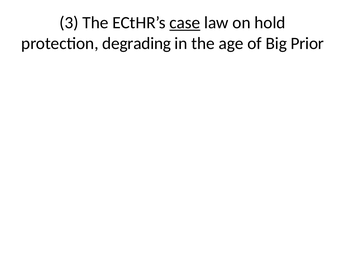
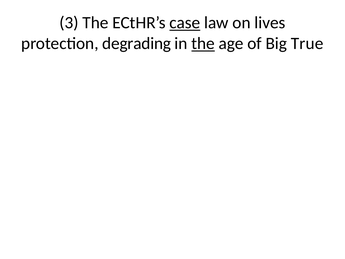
hold: hold -> lives (270, 23)
the underline: none -> present (203, 43)
Prior: Prior -> True (307, 43)
